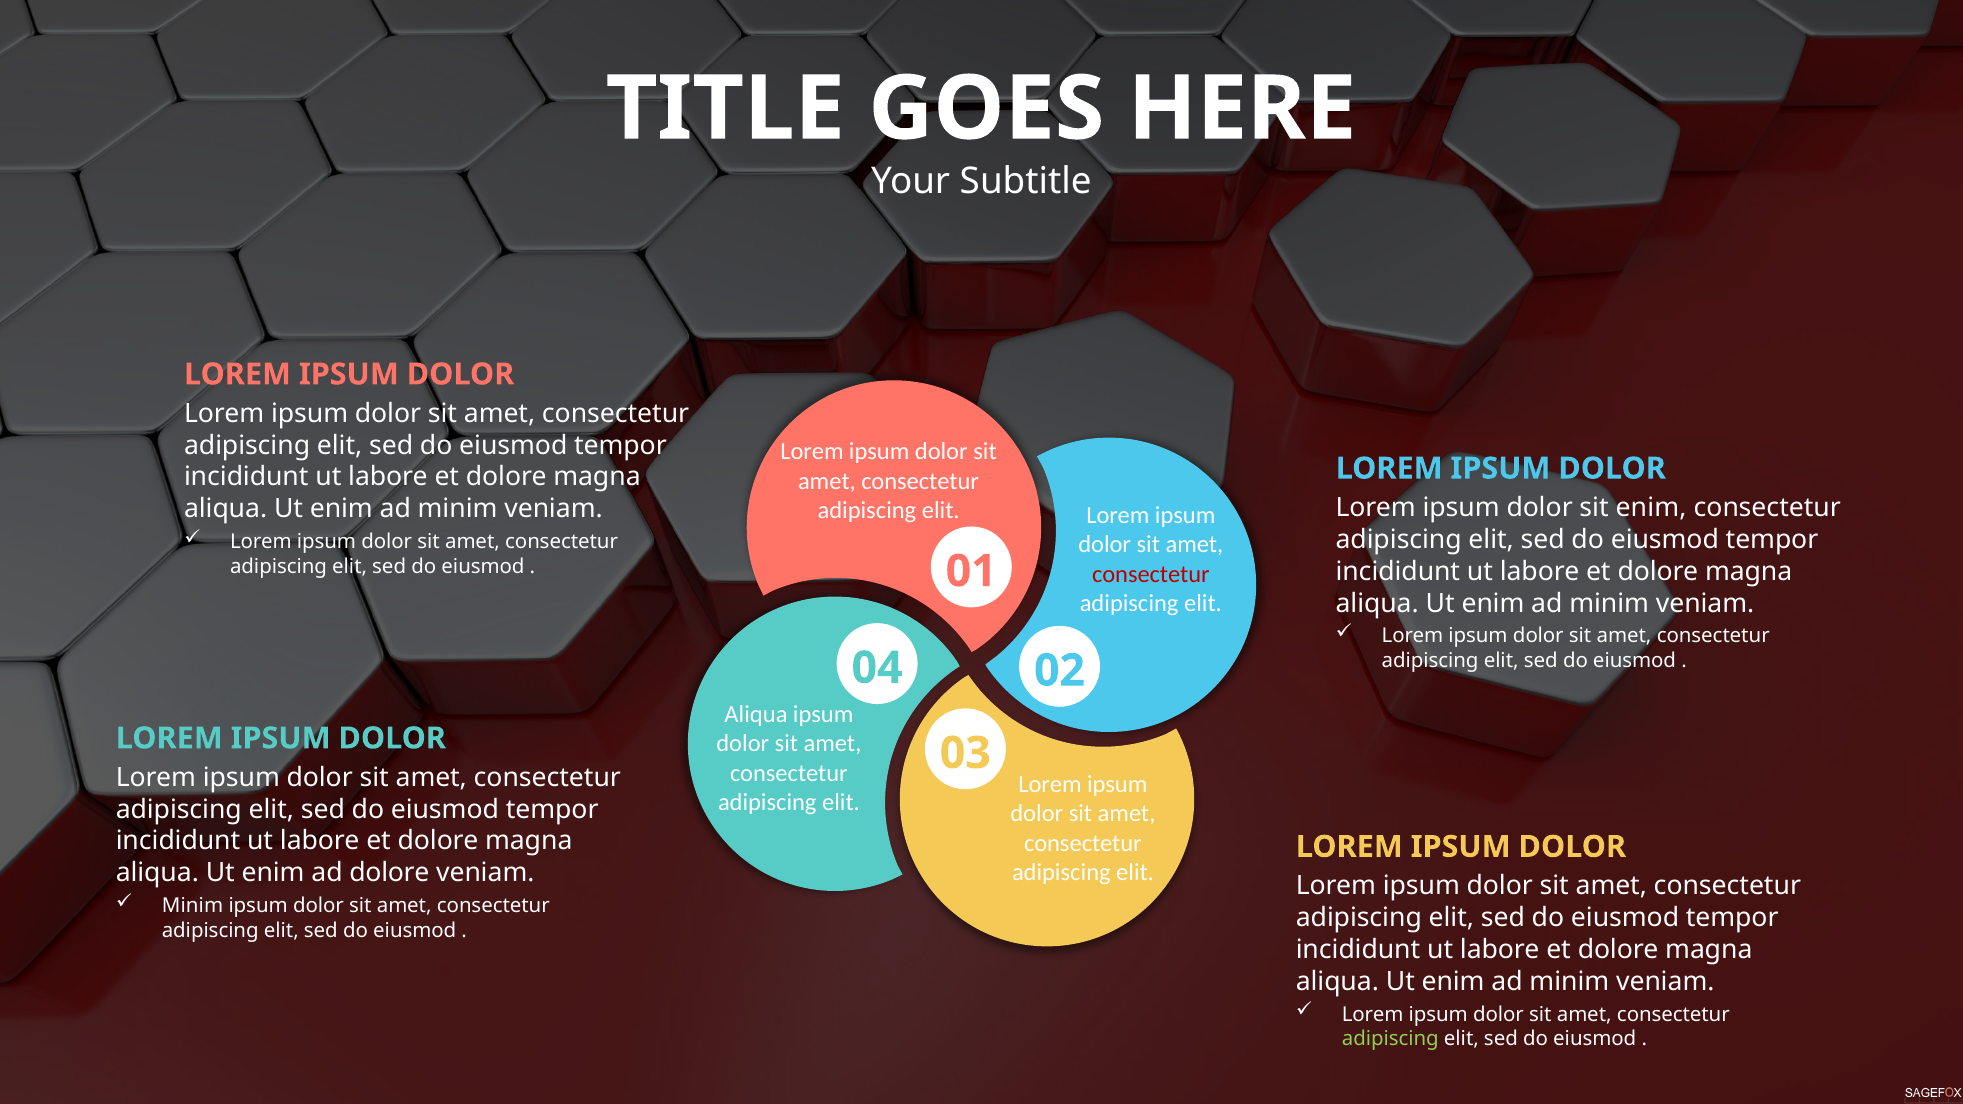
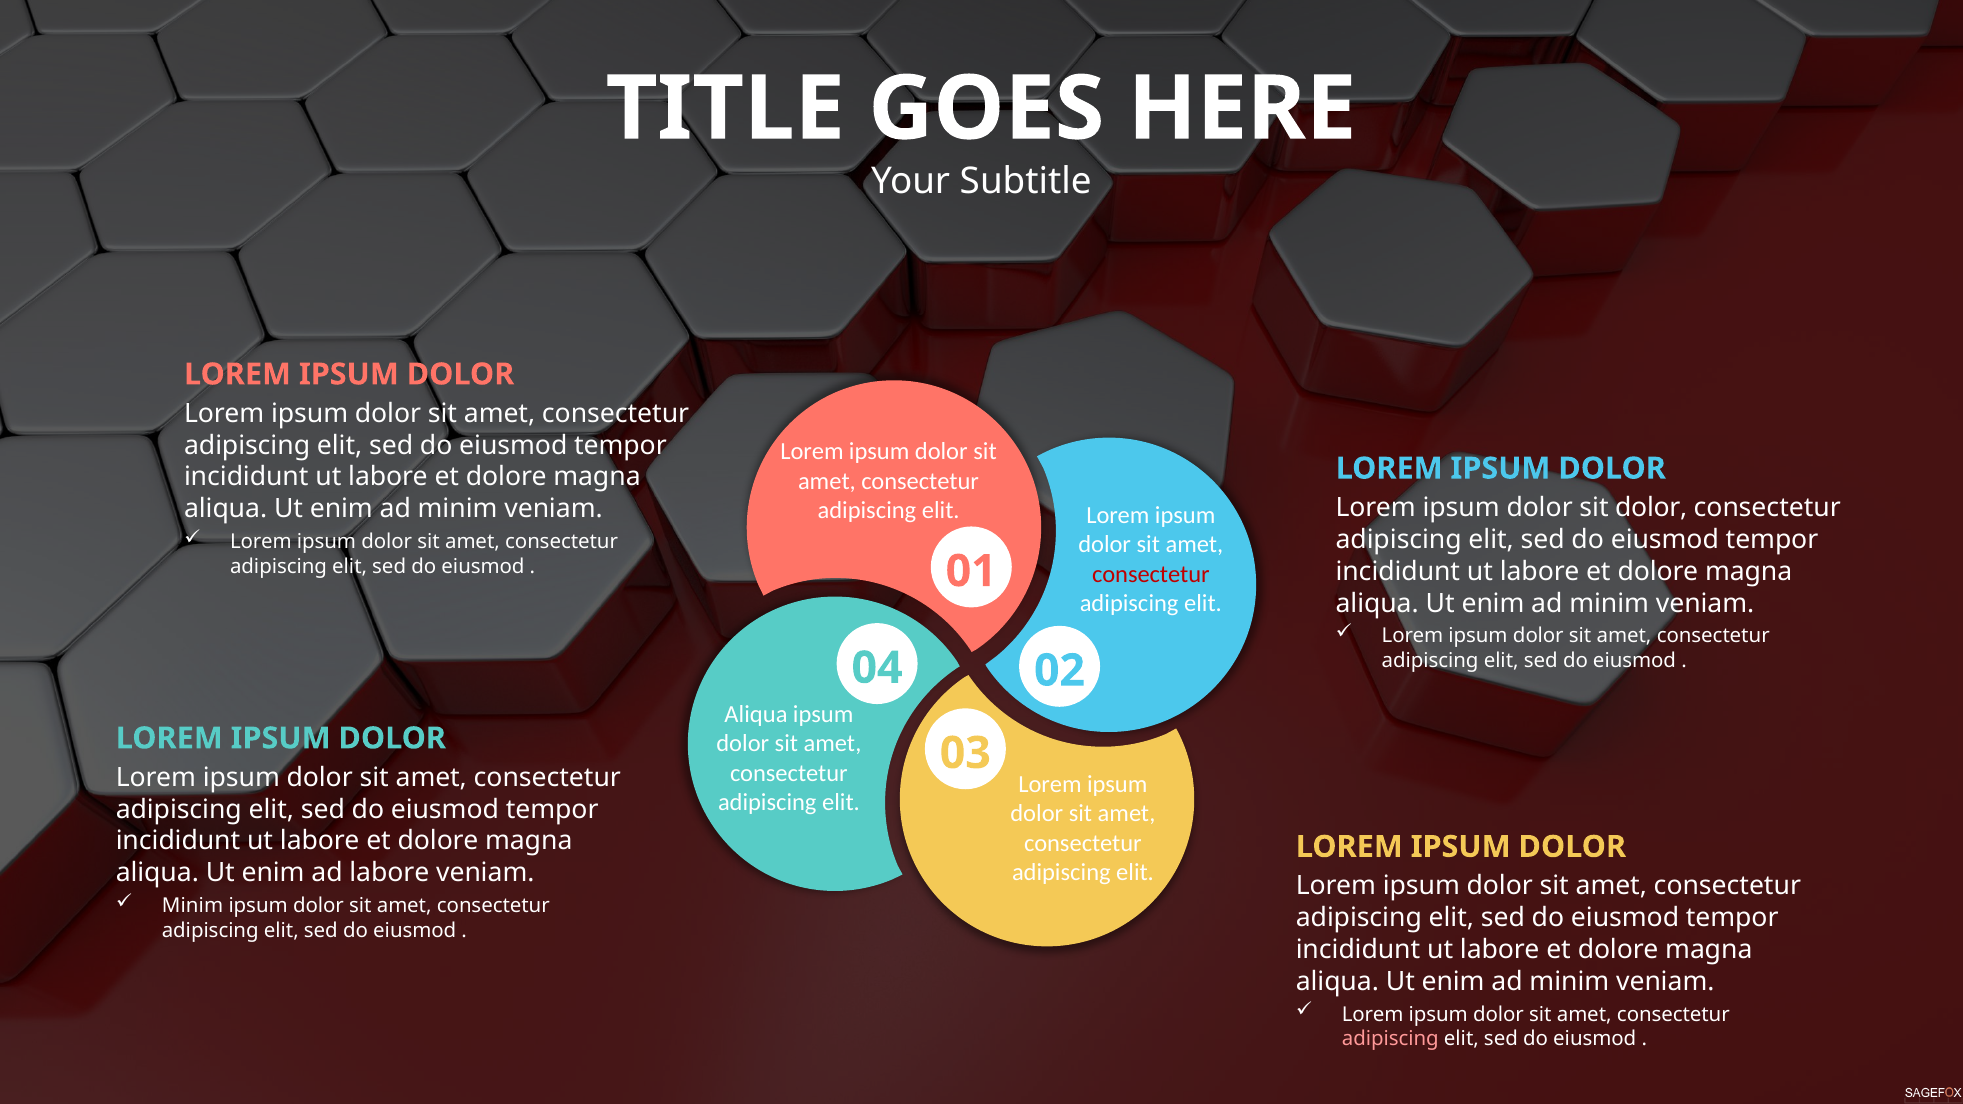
sit enim: enim -> dolor (1651, 508)
ad dolore: dolore -> labore (389, 873)
adipiscing colour: light green -> pink (1390, 1039)
